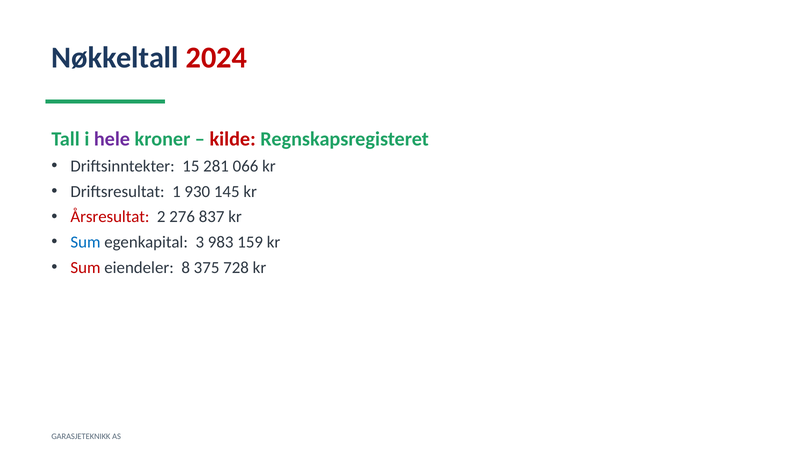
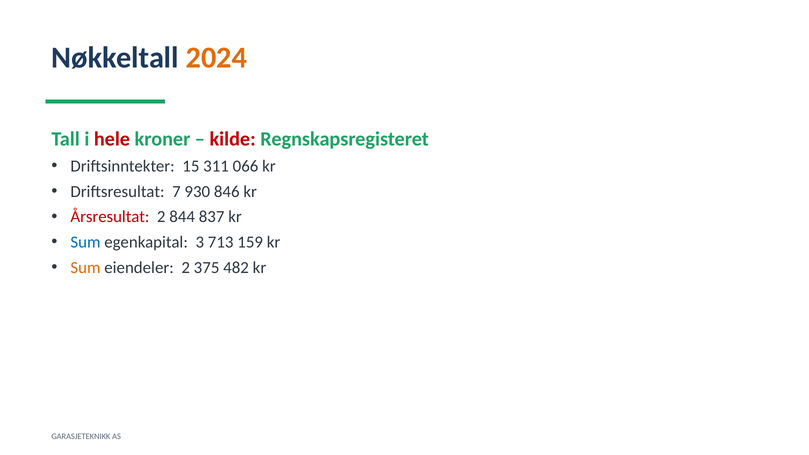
2024 colour: red -> orange (216, 58)
hele colour: purple -> red (112, 139)
281: 281 -> 311 (216, 166)
1: 1 -> 7 (176, 192)
145: 145 -> 846 (227, 192)
276: 276 -> 844 (182, 217)
983: 983 -> 713 (221, 242)
Sum colour: red -> orange (85, 268)
eiendeler 8: 8 -> 2 (186, 268)
728: 728 -> 482 (236, 268)
